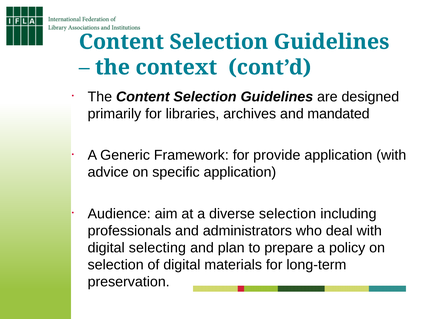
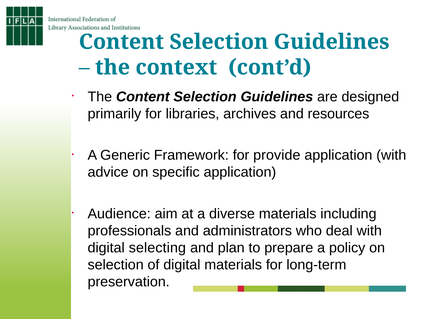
mandated: mandated -> resources (338, 114)
diverse selection: selection -> materials (288, 214)
